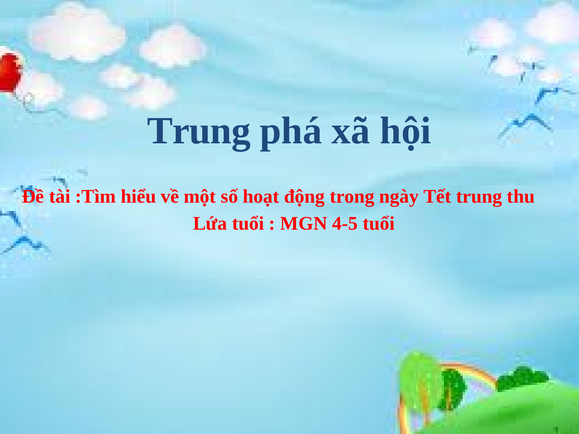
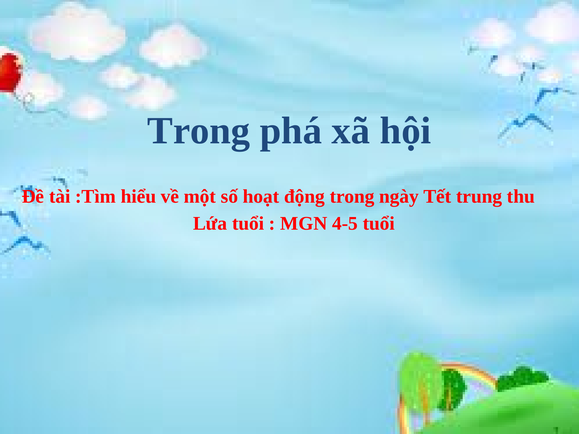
Trung: Trung -> Trong (199, 131)
